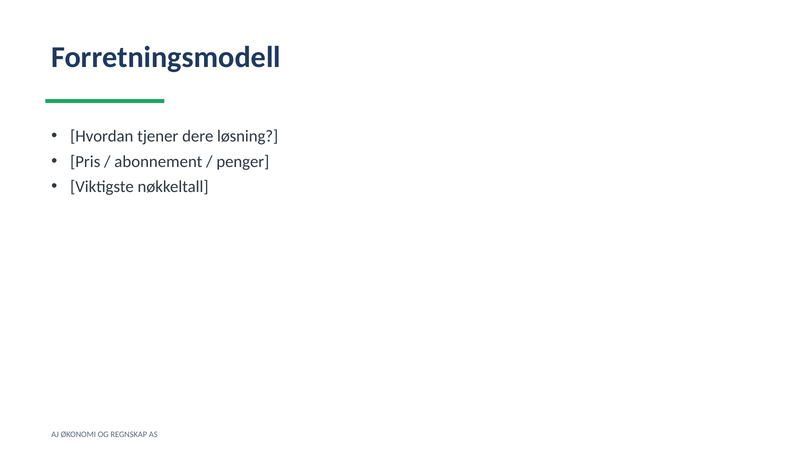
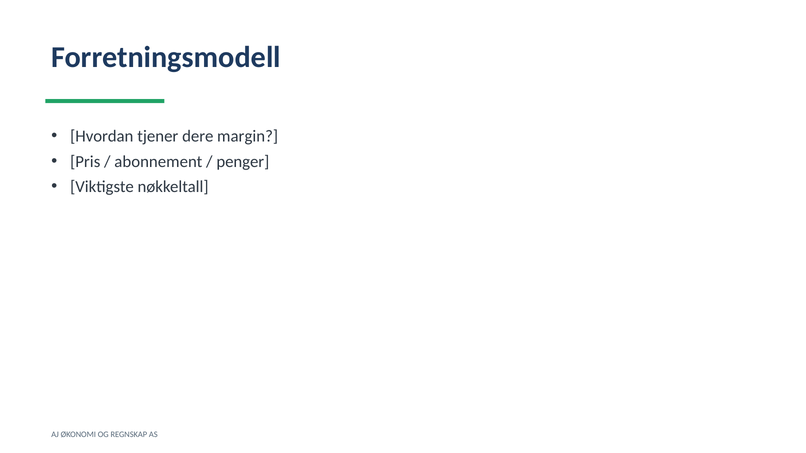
løsning: løsning -> margin (248, 137)
